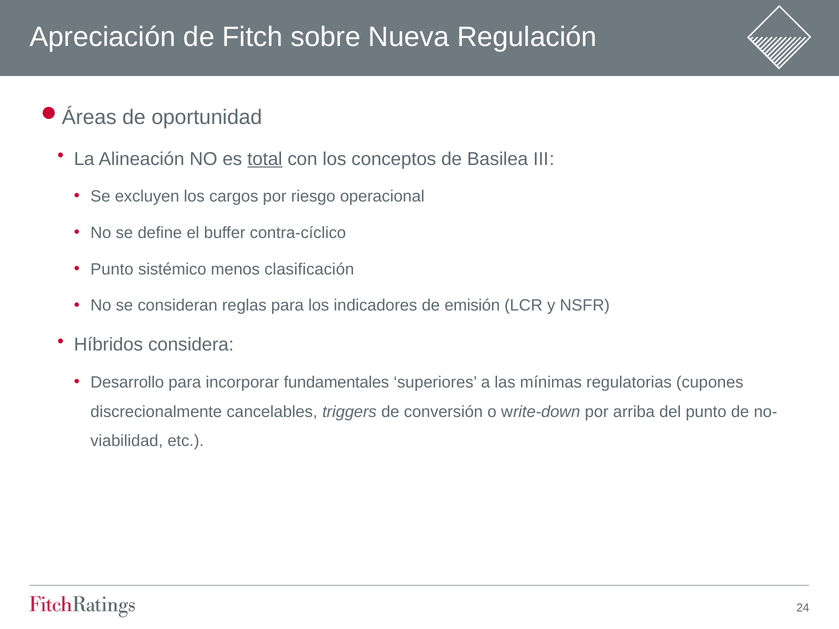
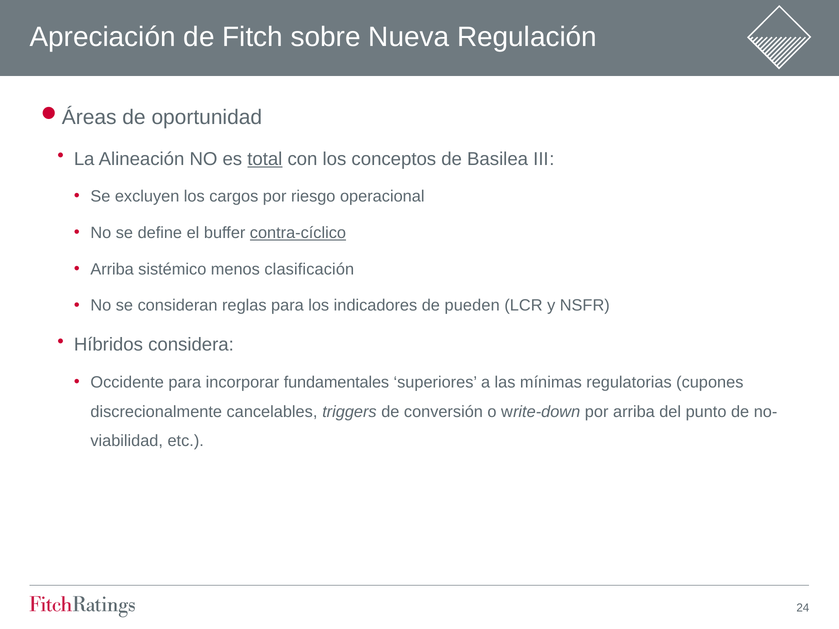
contra-cíclico underline: none -> present (298, 233)
Punto: Punto -> Arriba (112, 269)
emisión: emisión -> pueden (472, 306)
Desarrollo: Desarrollo -> Occidente (127, 383)
